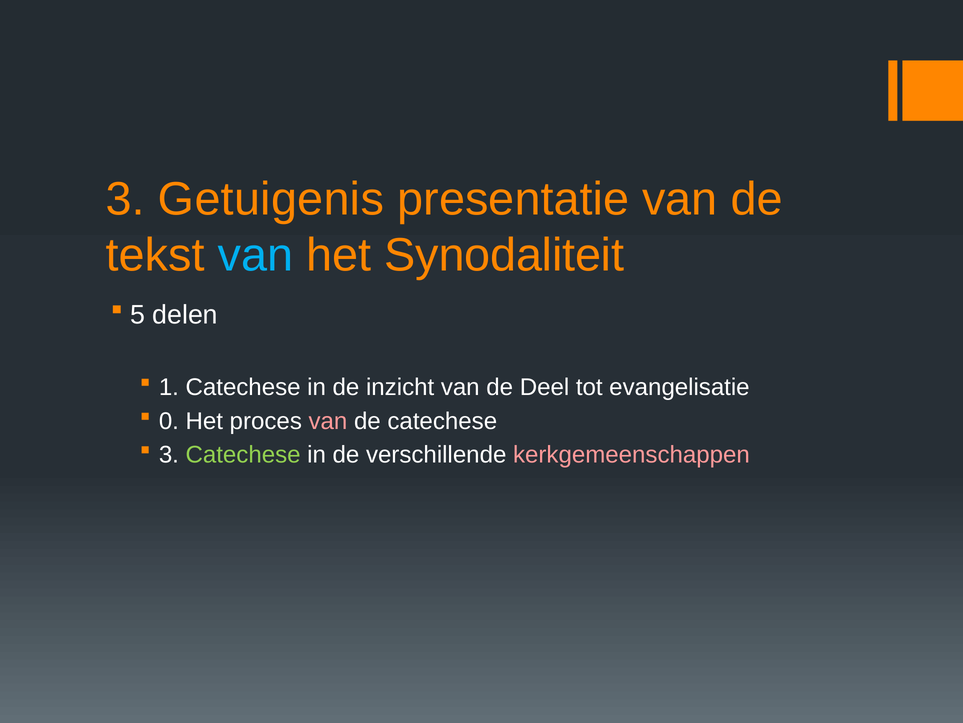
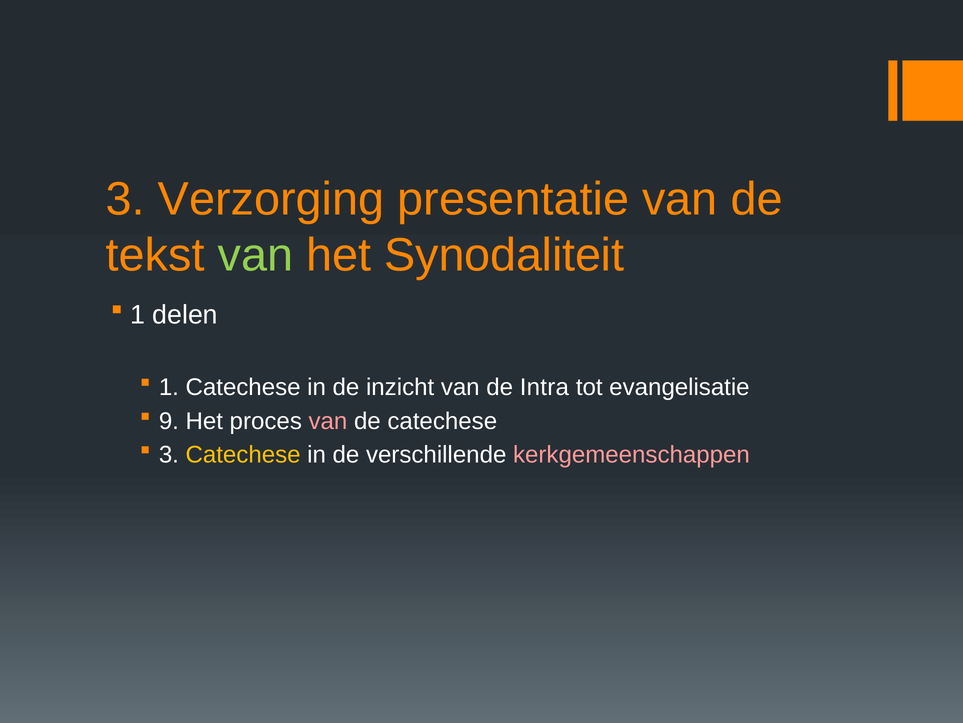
Getuigenis: Getuigenis -> Verzorging (271, 199)
van colour: light blue -> light green (255, 255)
5: 5 -> 1 (137, 314)
Deel: Deel -> Intra (544, 387)
0: 0 -> 9 (169, 421)
Catechese colour: light green -> yellow (243, 454)
